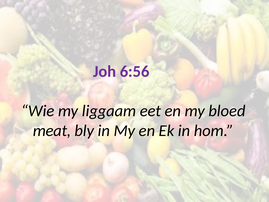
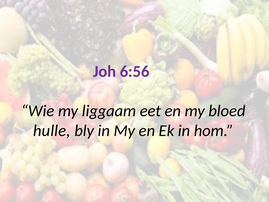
meat: meat -> hulle (52, 131)
